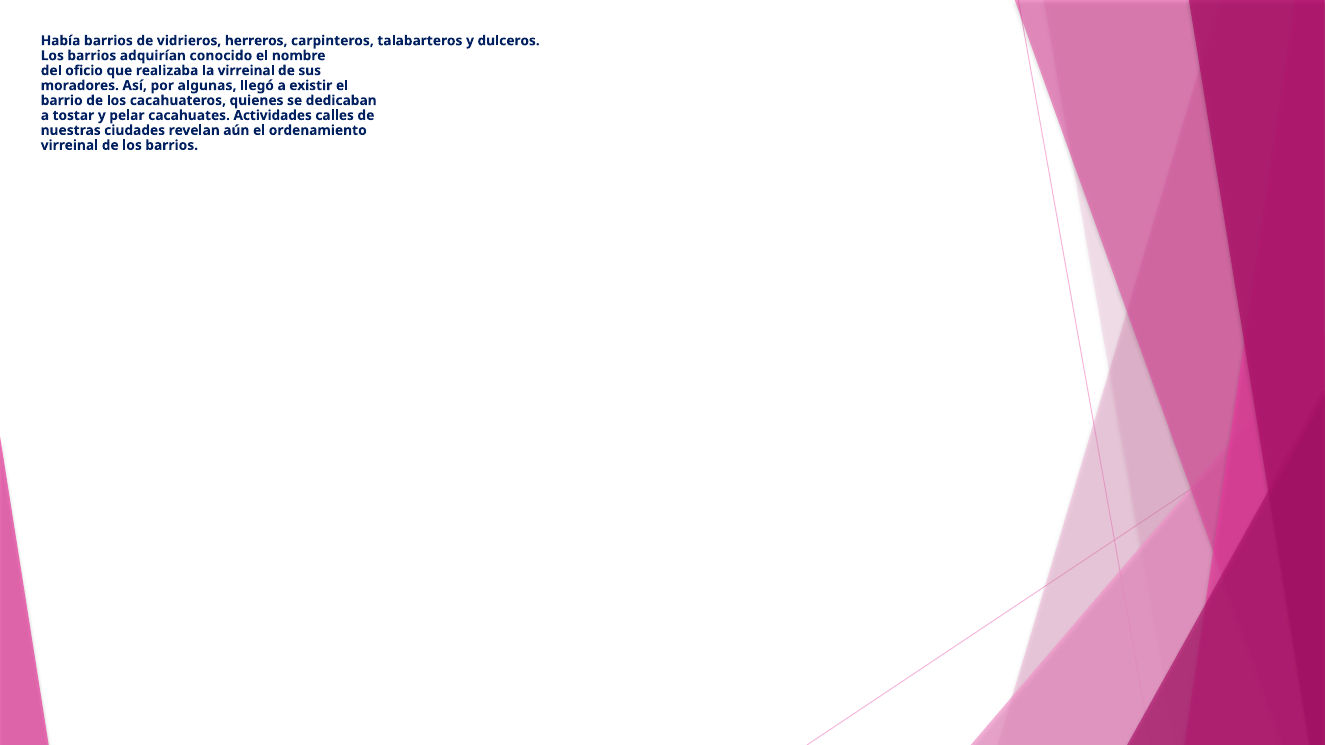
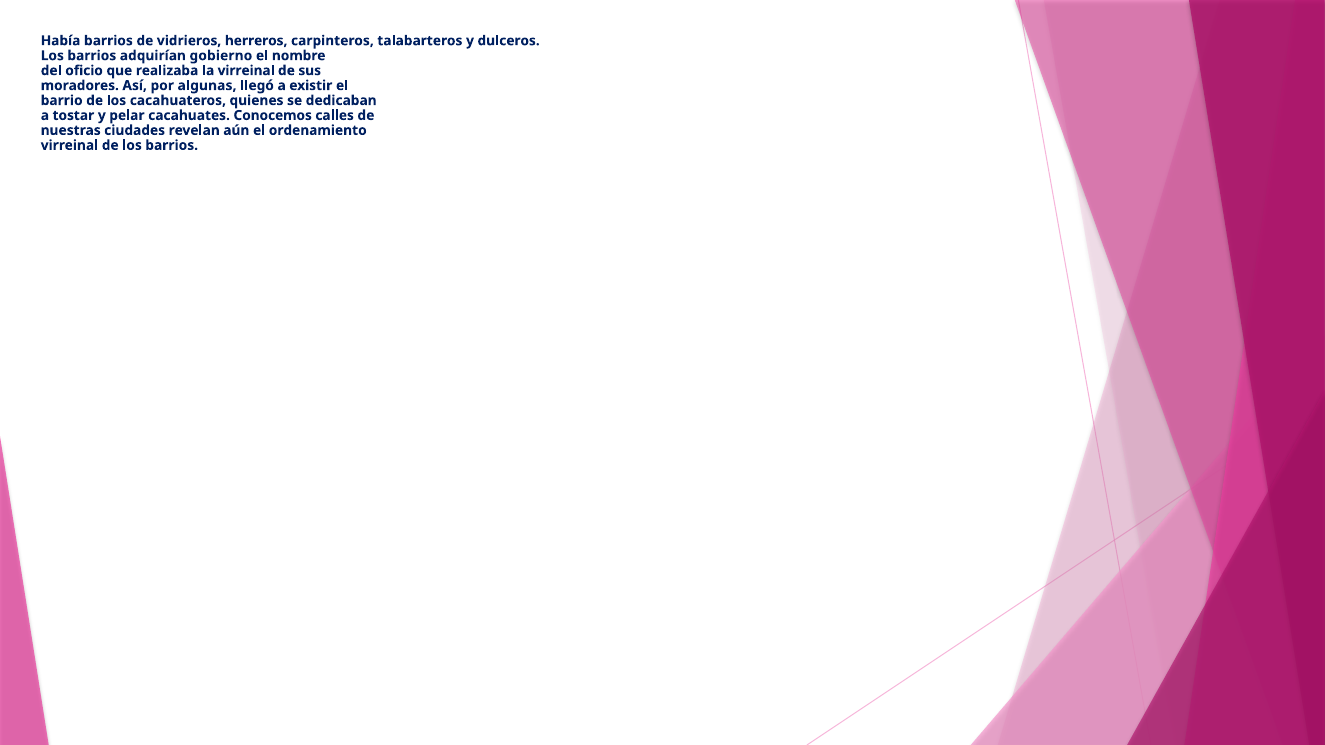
conocido: conocido -> gobierno (221, 56)
Actividades: Actividades -> Conocemos (273, 115)
